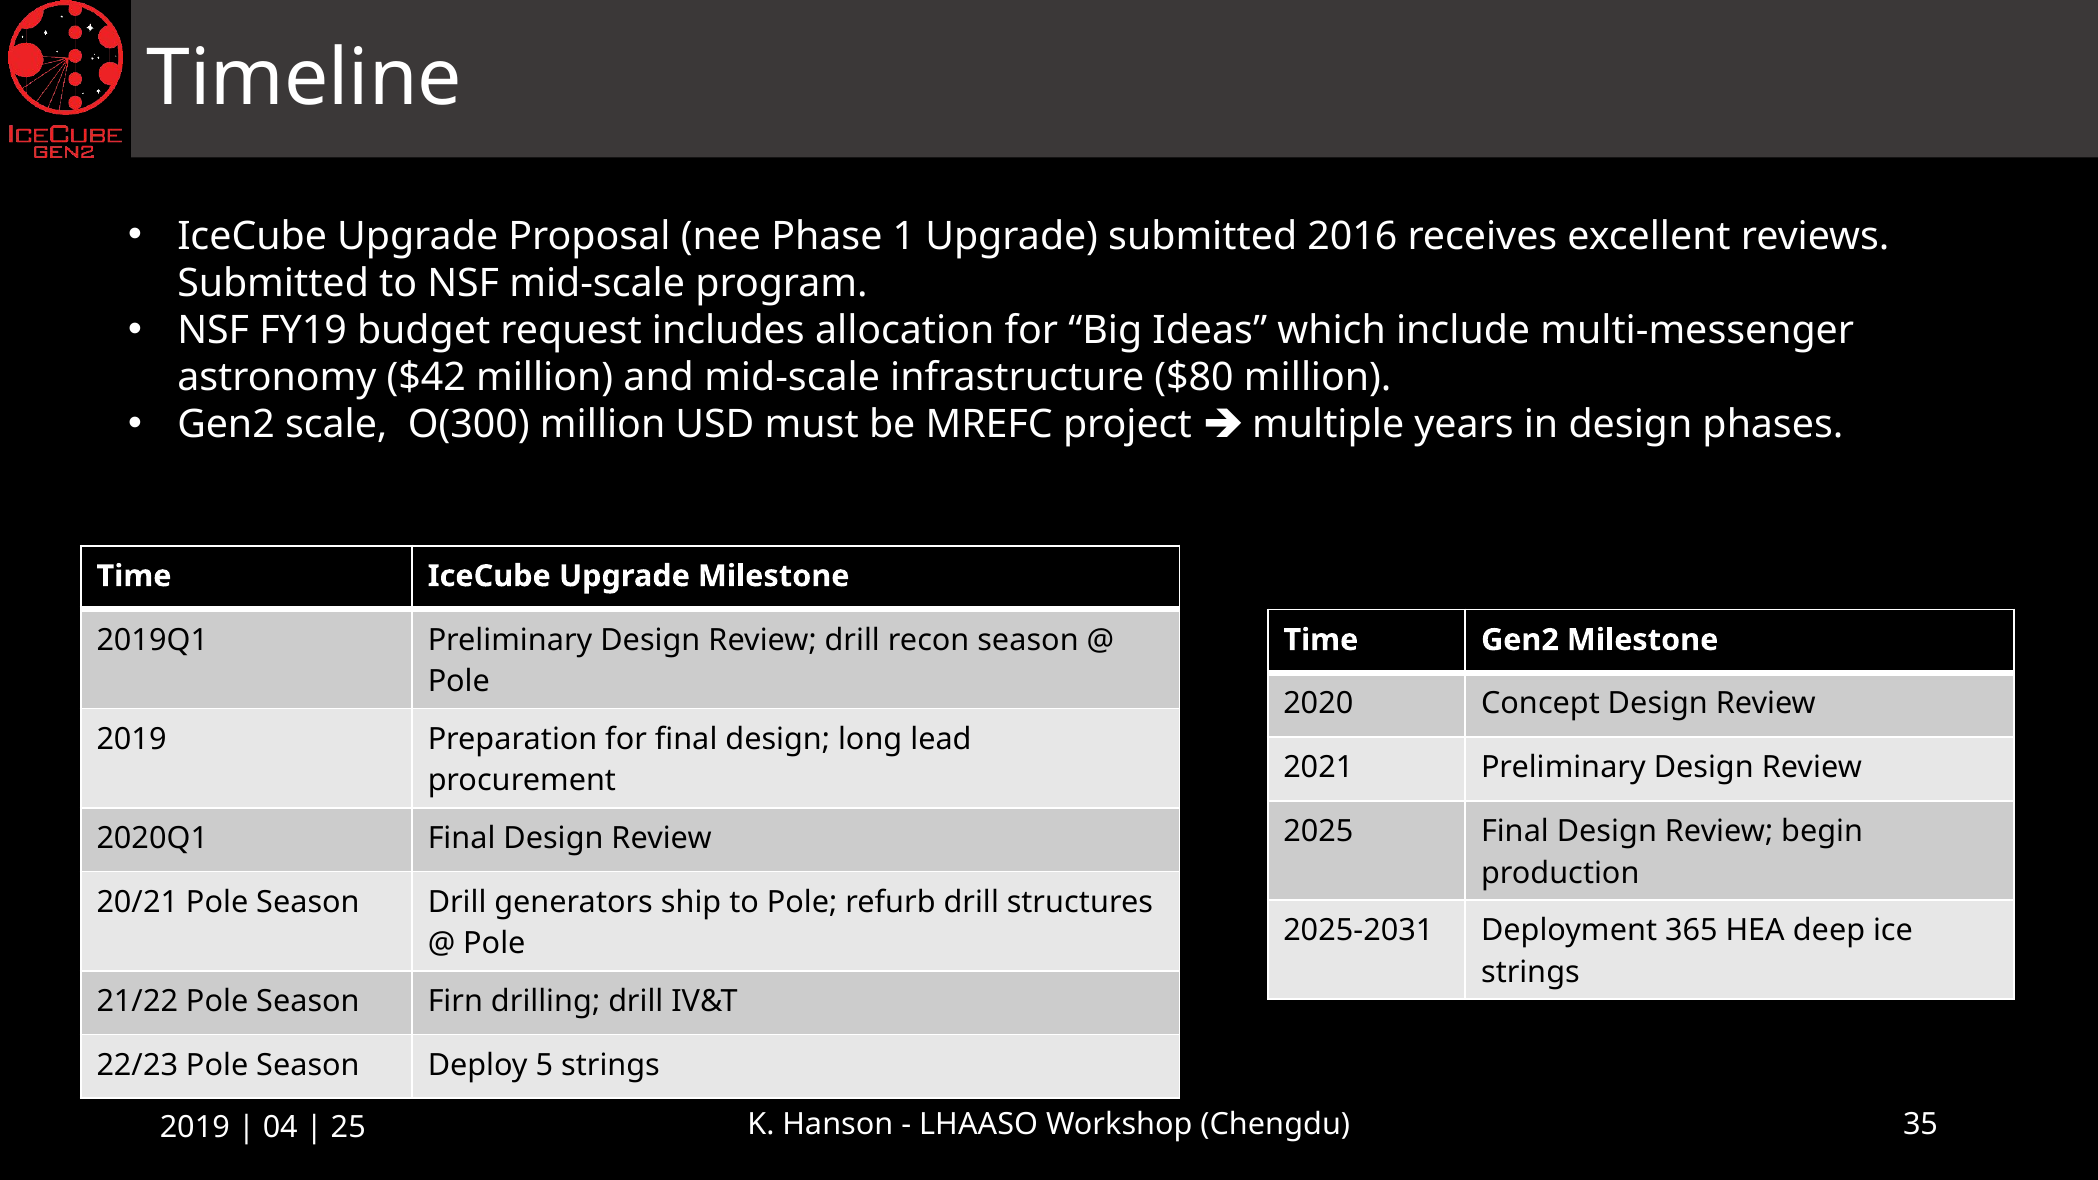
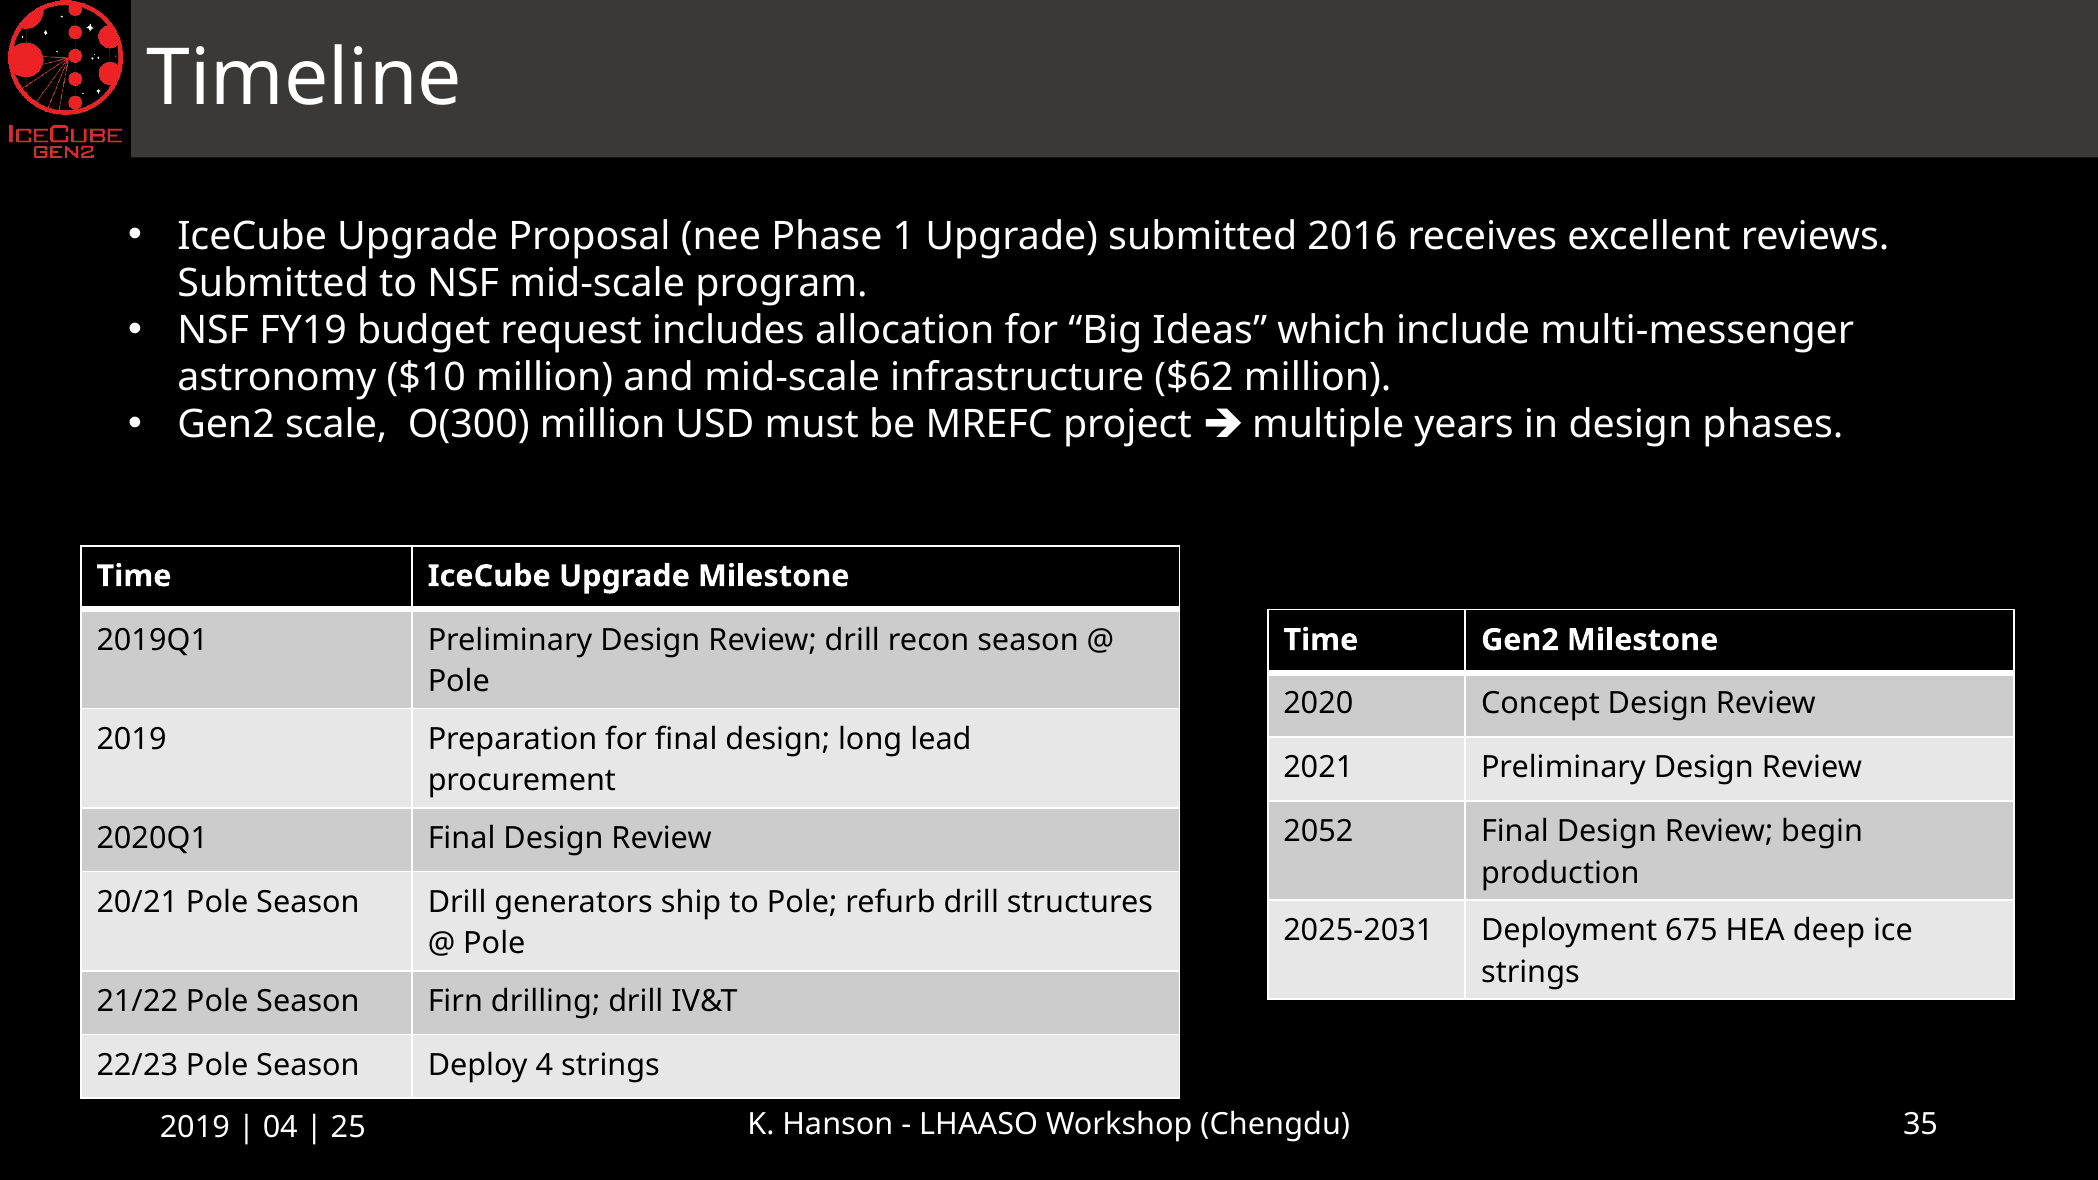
$42: $42 -> $10 (426, 378)
$80: $80 -> $62 (1194, 378)
2025: 2025 -> 2052 (1318, 831)
365: 365 -> 675 (1691, 931)
5: 5 -> 4 (544, 1065)
